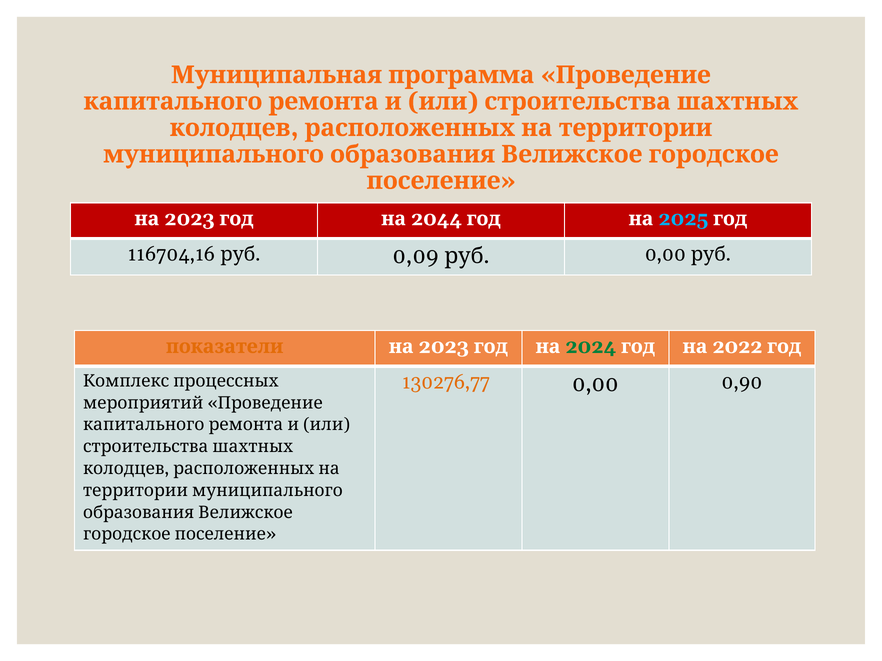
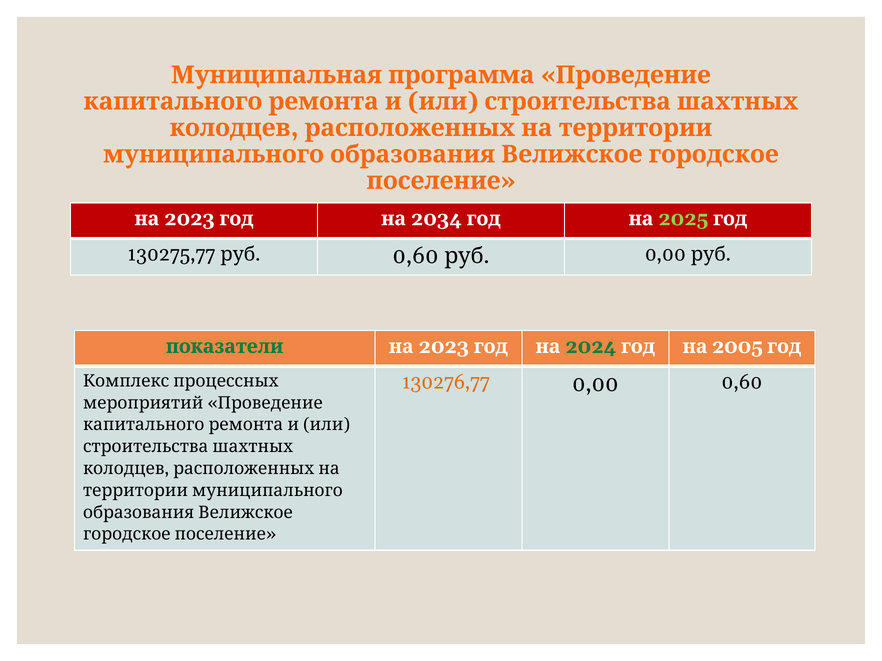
2044: 2044 -> 2034 (436, 219)
2025 colour: light blue -> light green (683, 219)
116704,16: 116704,16 -> 130275,77 (171, 255)
руб 0,09: 0,09 -> 0,60 (416, 256)
показатели colour: orange -> green (225, 347)
2022: 2022 -> 2005 (737, 347)
0,00 0,90: 0,90 -> 0,60 (742, 383)
